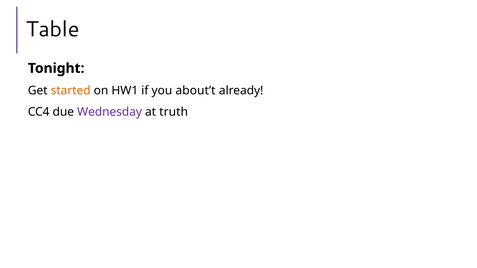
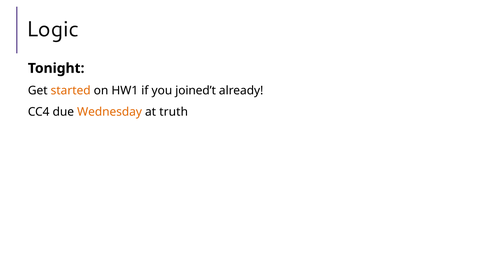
Table: Table -> Logic (53, 29)
about’t: about’t -> joined’t (196, 91)
Wednesday colour: purple -> orange (110, 112)
